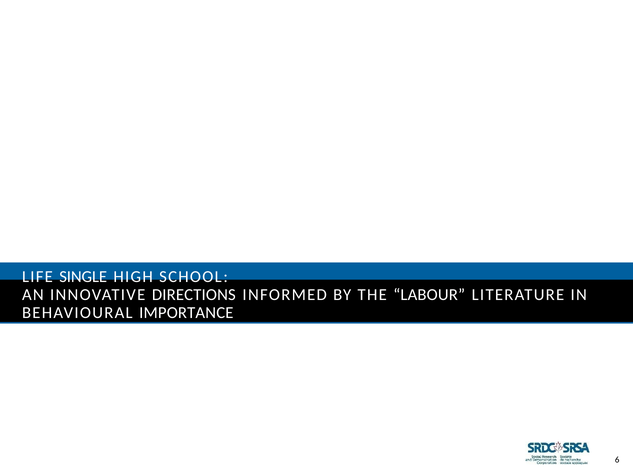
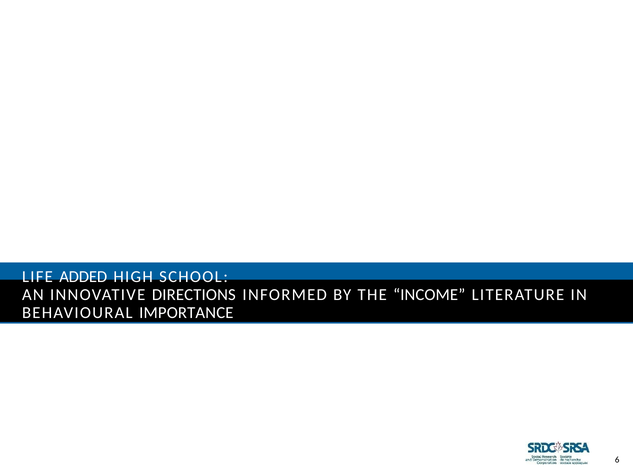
SINGLE: SINGLE -> ADDED (83, 277)
LABOUR: LABOUR -> INCOME (429, 295)
